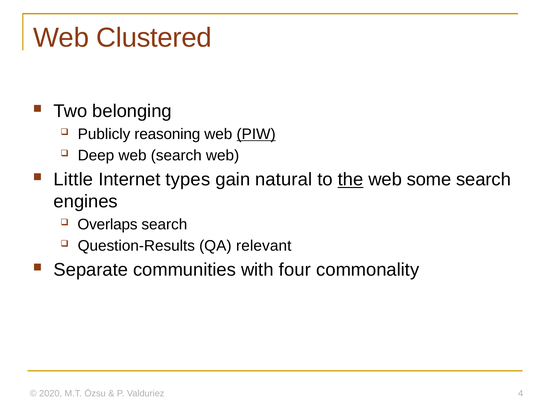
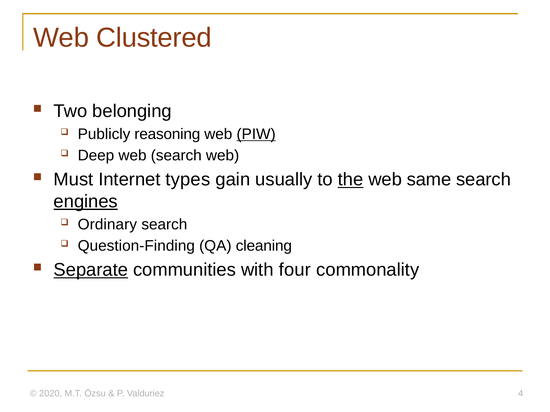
Little: Little -> Must (73, 180)
natural: natural -> usually (284, 180)
some: some -> same (429, 180)
engines underline: none -> present (86, 202)
Overlaps: Overlaps -> Ordinary (107, 225)
Question-Results: Question-Results -> Question-Finding (136, 246)
relevant: relevant -> cleaning (264, 246)
Separate underline: none -> present (91, 270)
